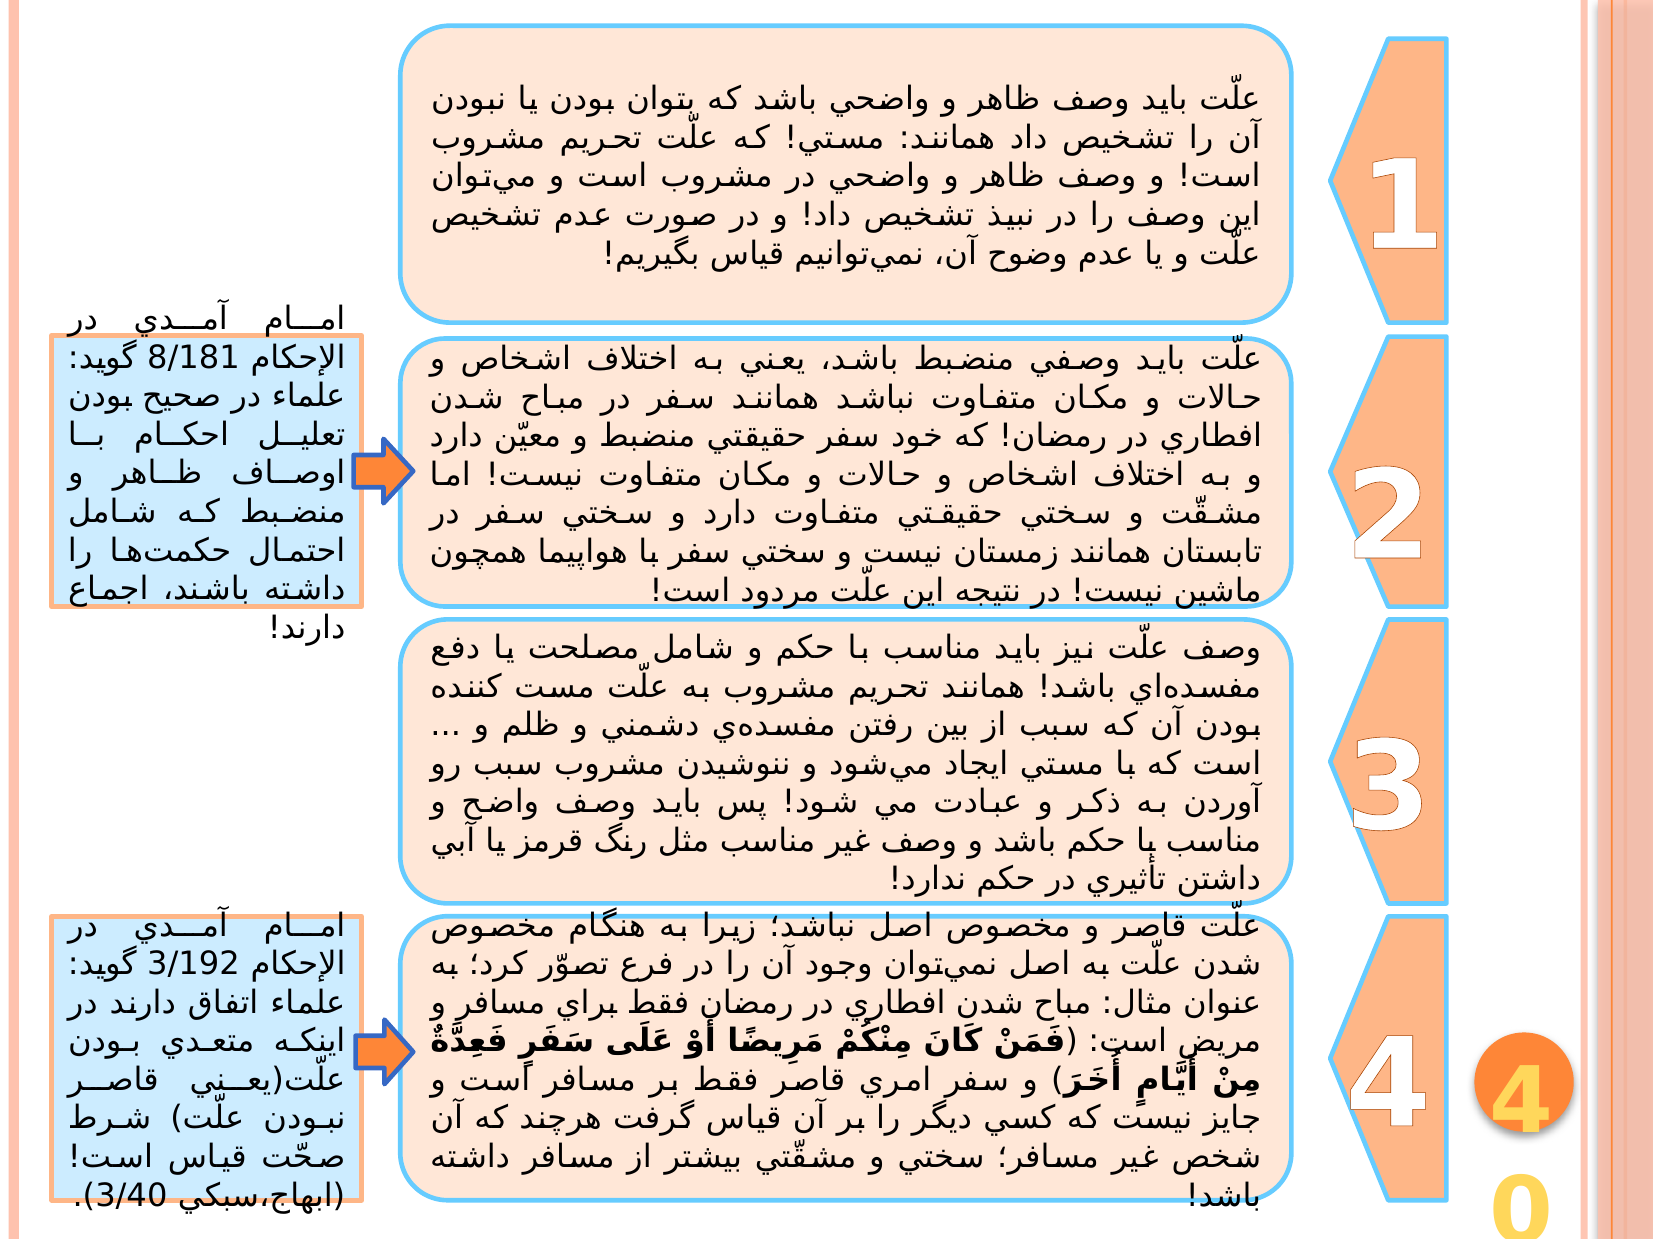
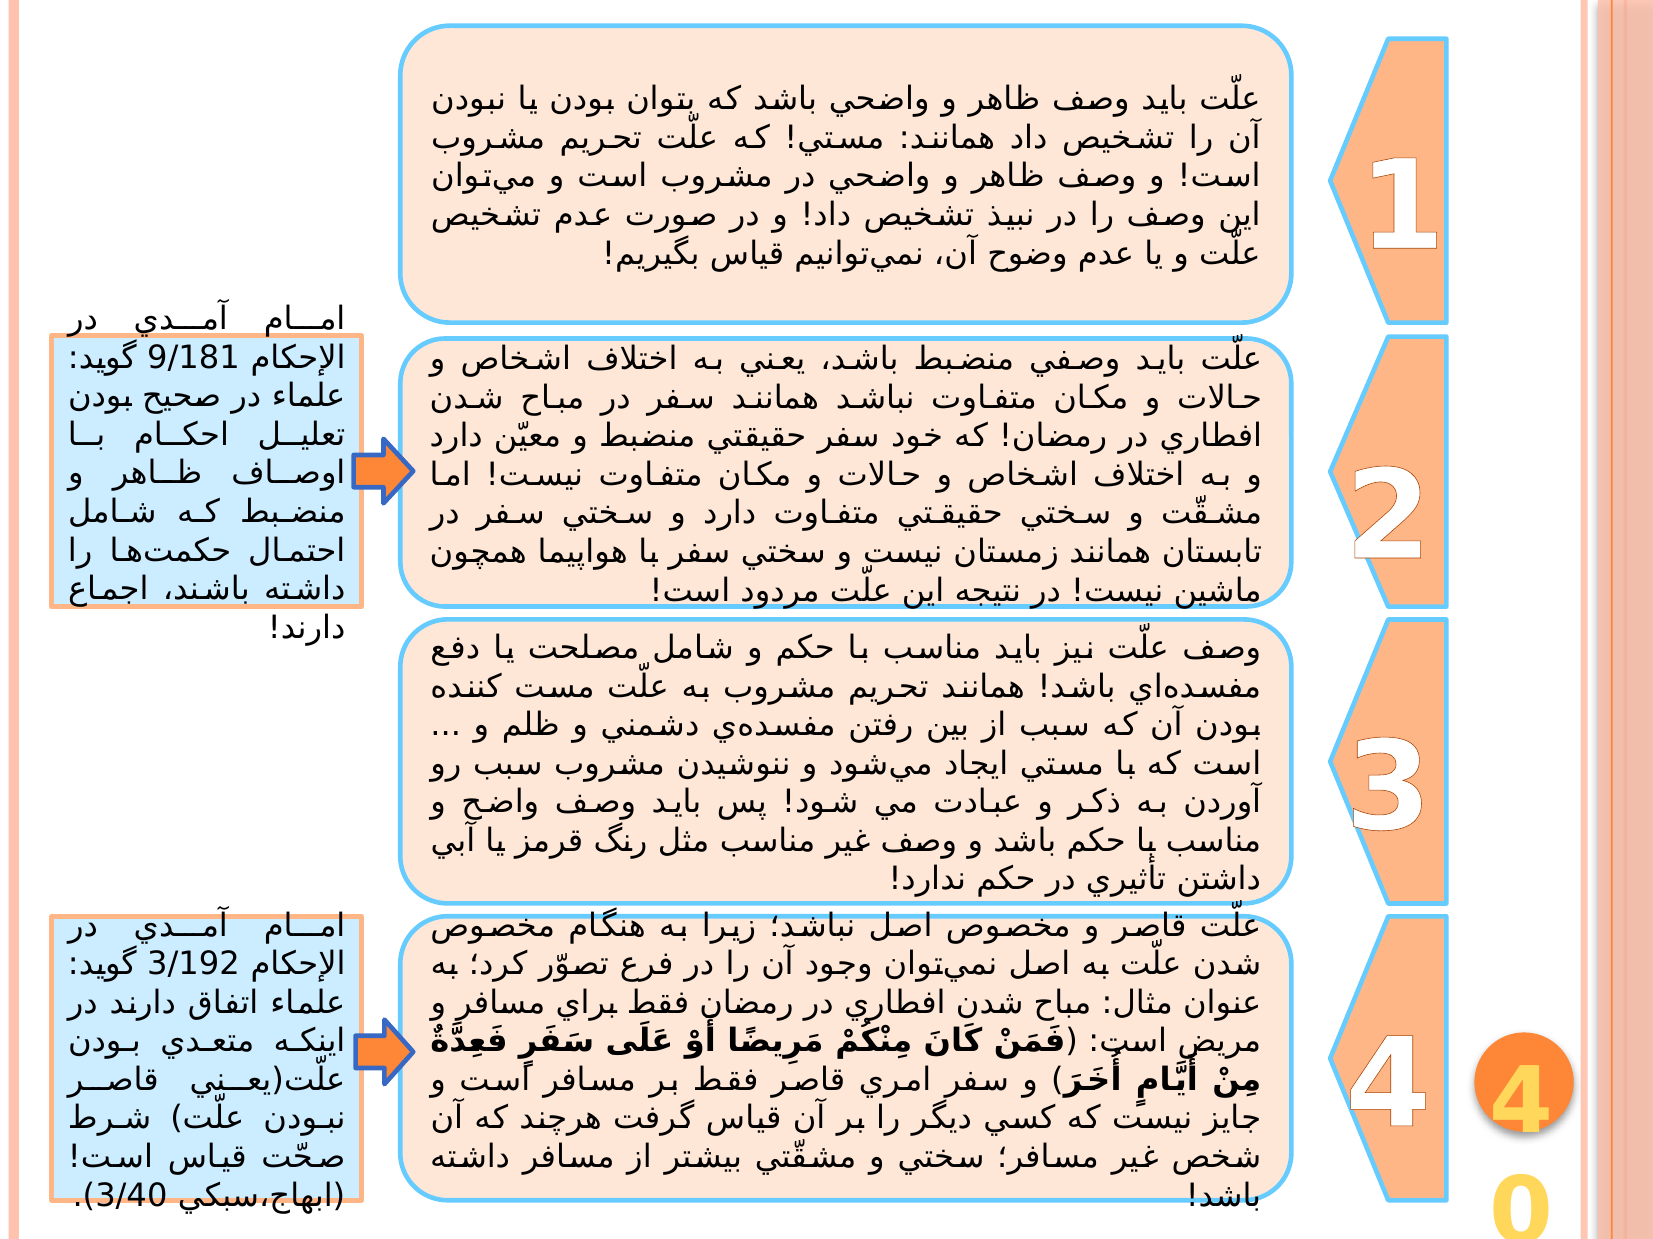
8/181: 8/181 -> 9/181 (193, 358)
